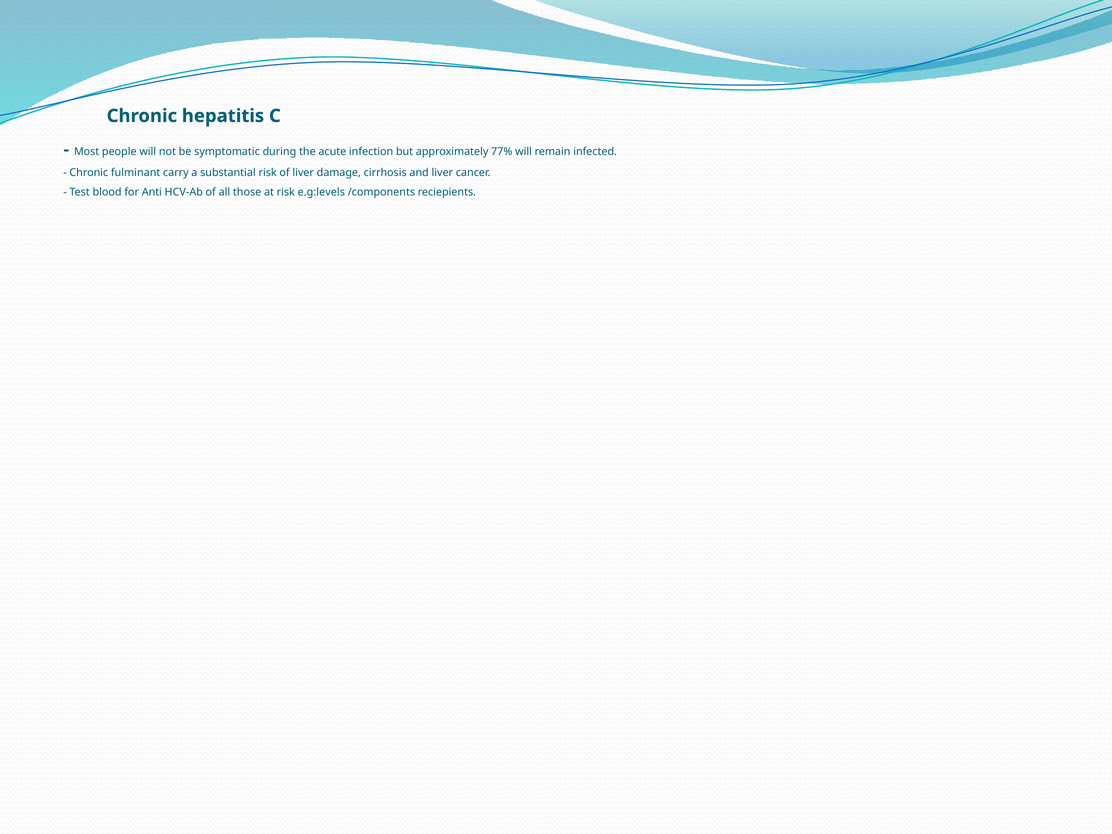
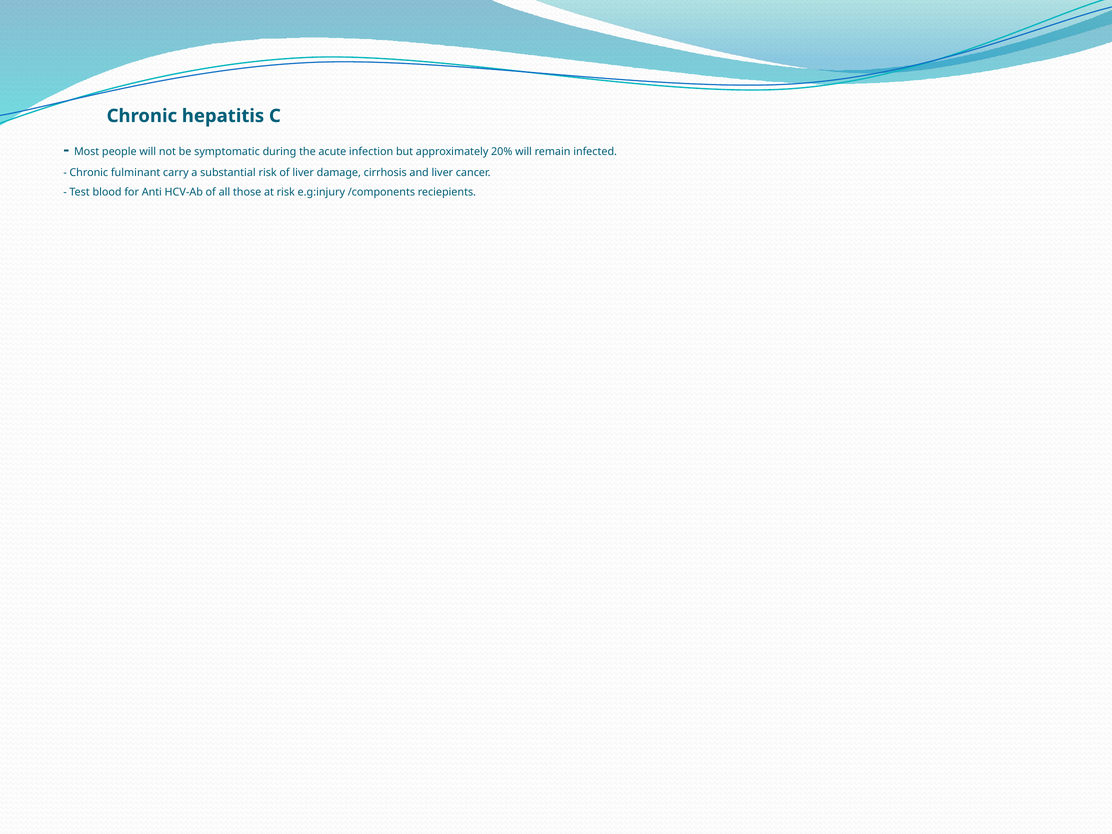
77%: 77% -> 20% (502, 152)
e.g:levels: e.g:levels -> e.g:injury (321, 192)
